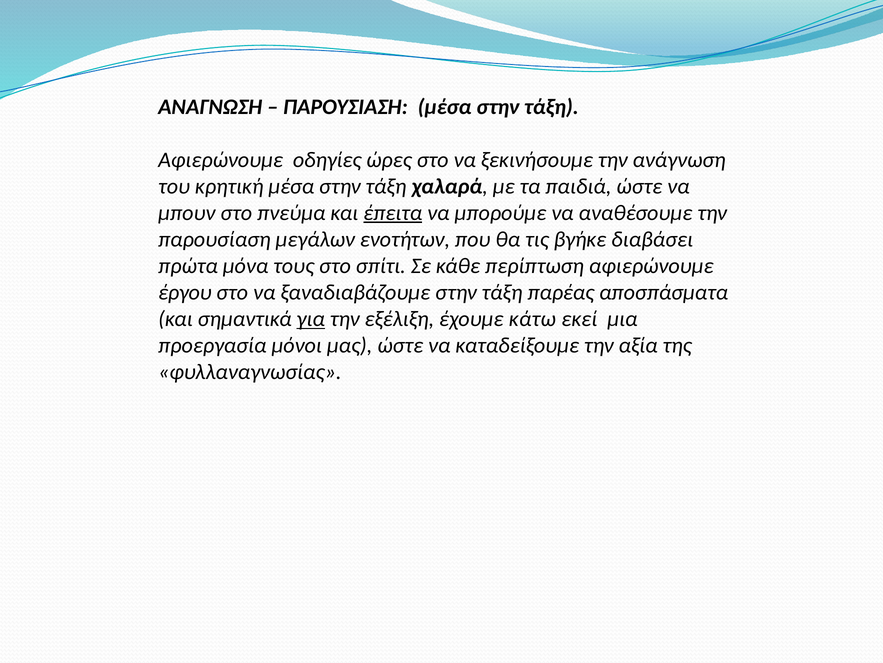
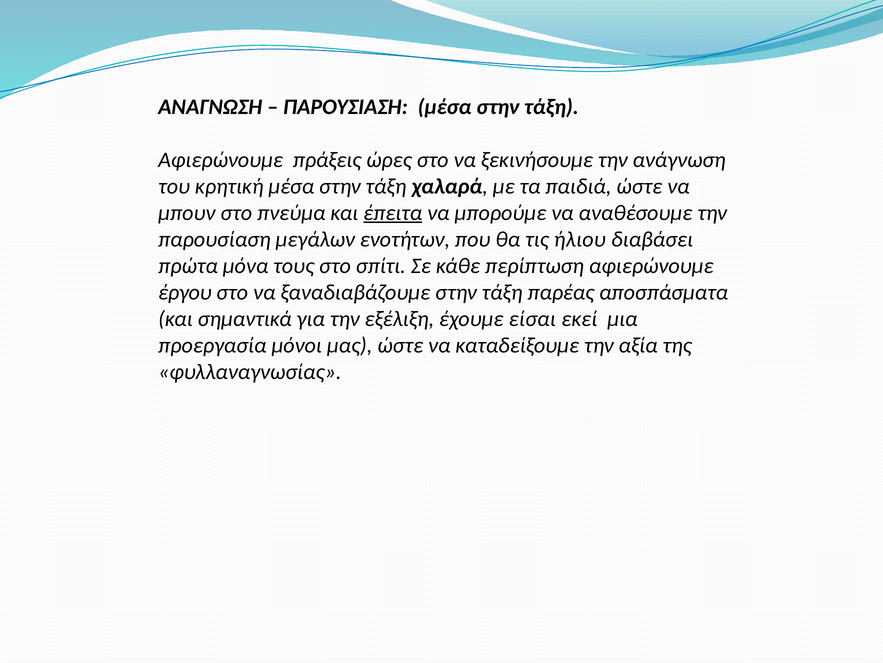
οδηγίες: οδηγίες -> πράξεις (327, 160)
βγήκε: βγήκε -> ήλιου (580, 239)
για underline: present -> none (311, 319)
κάτω: κάτω -> είσαι (532, 319)
